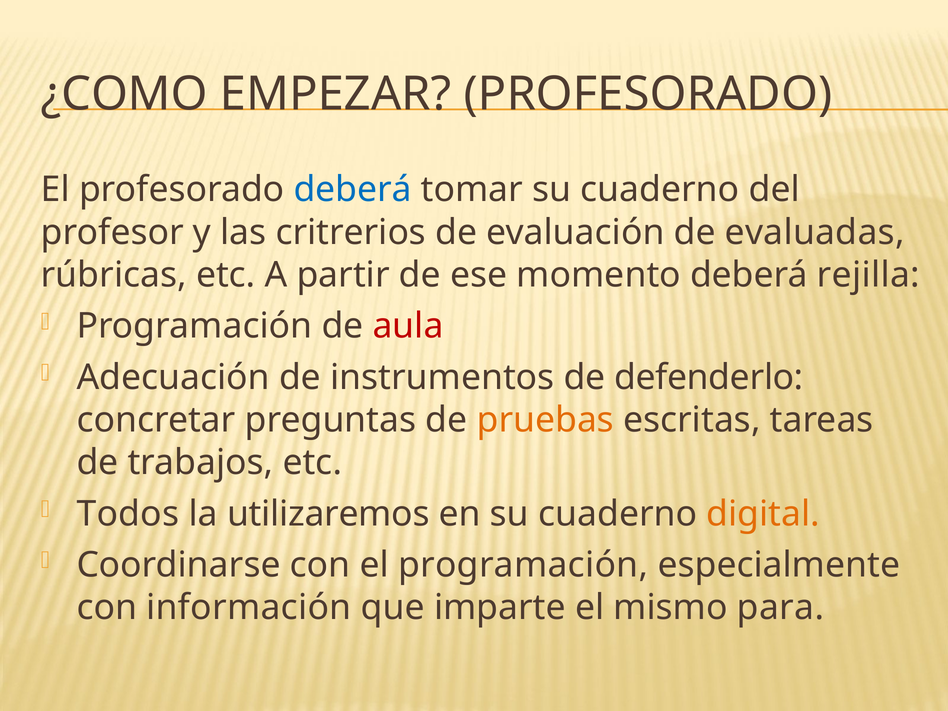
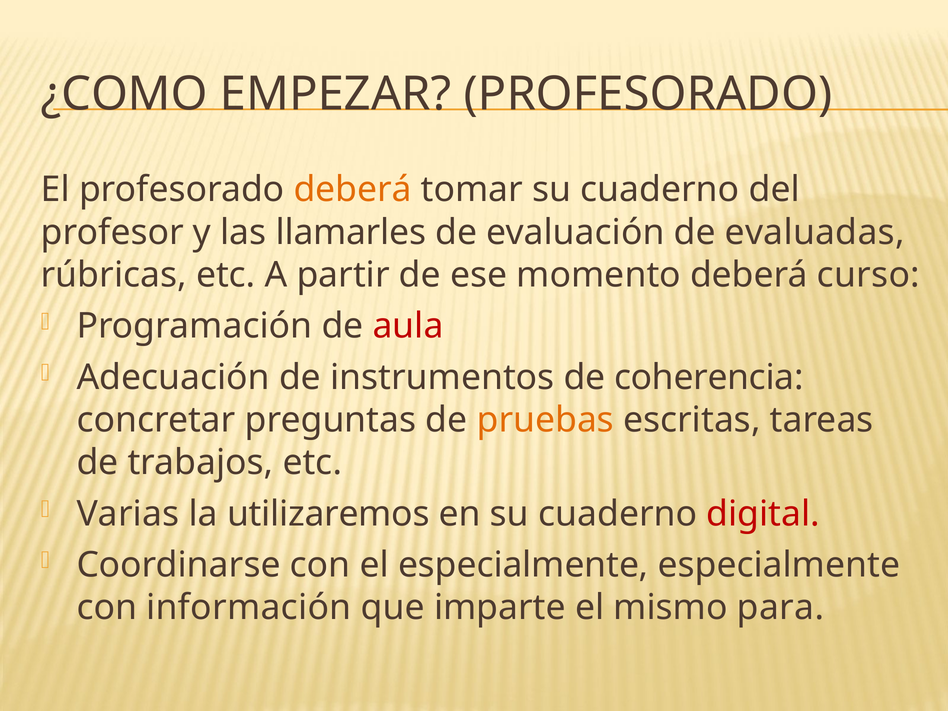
deberá colour: blue -> orange (353, 190)
critrerios: critrerios -> llamarles (351, 232)
rejilla: rejilla -> curso (868, 275)
defenderlo: defenderlo -> coherencia (709, 377)
Todos: Todos -> Varias (128, 514)
digital colour: orange -> red (763, 514)
el programación: programación -> especialmente (523, 565)
